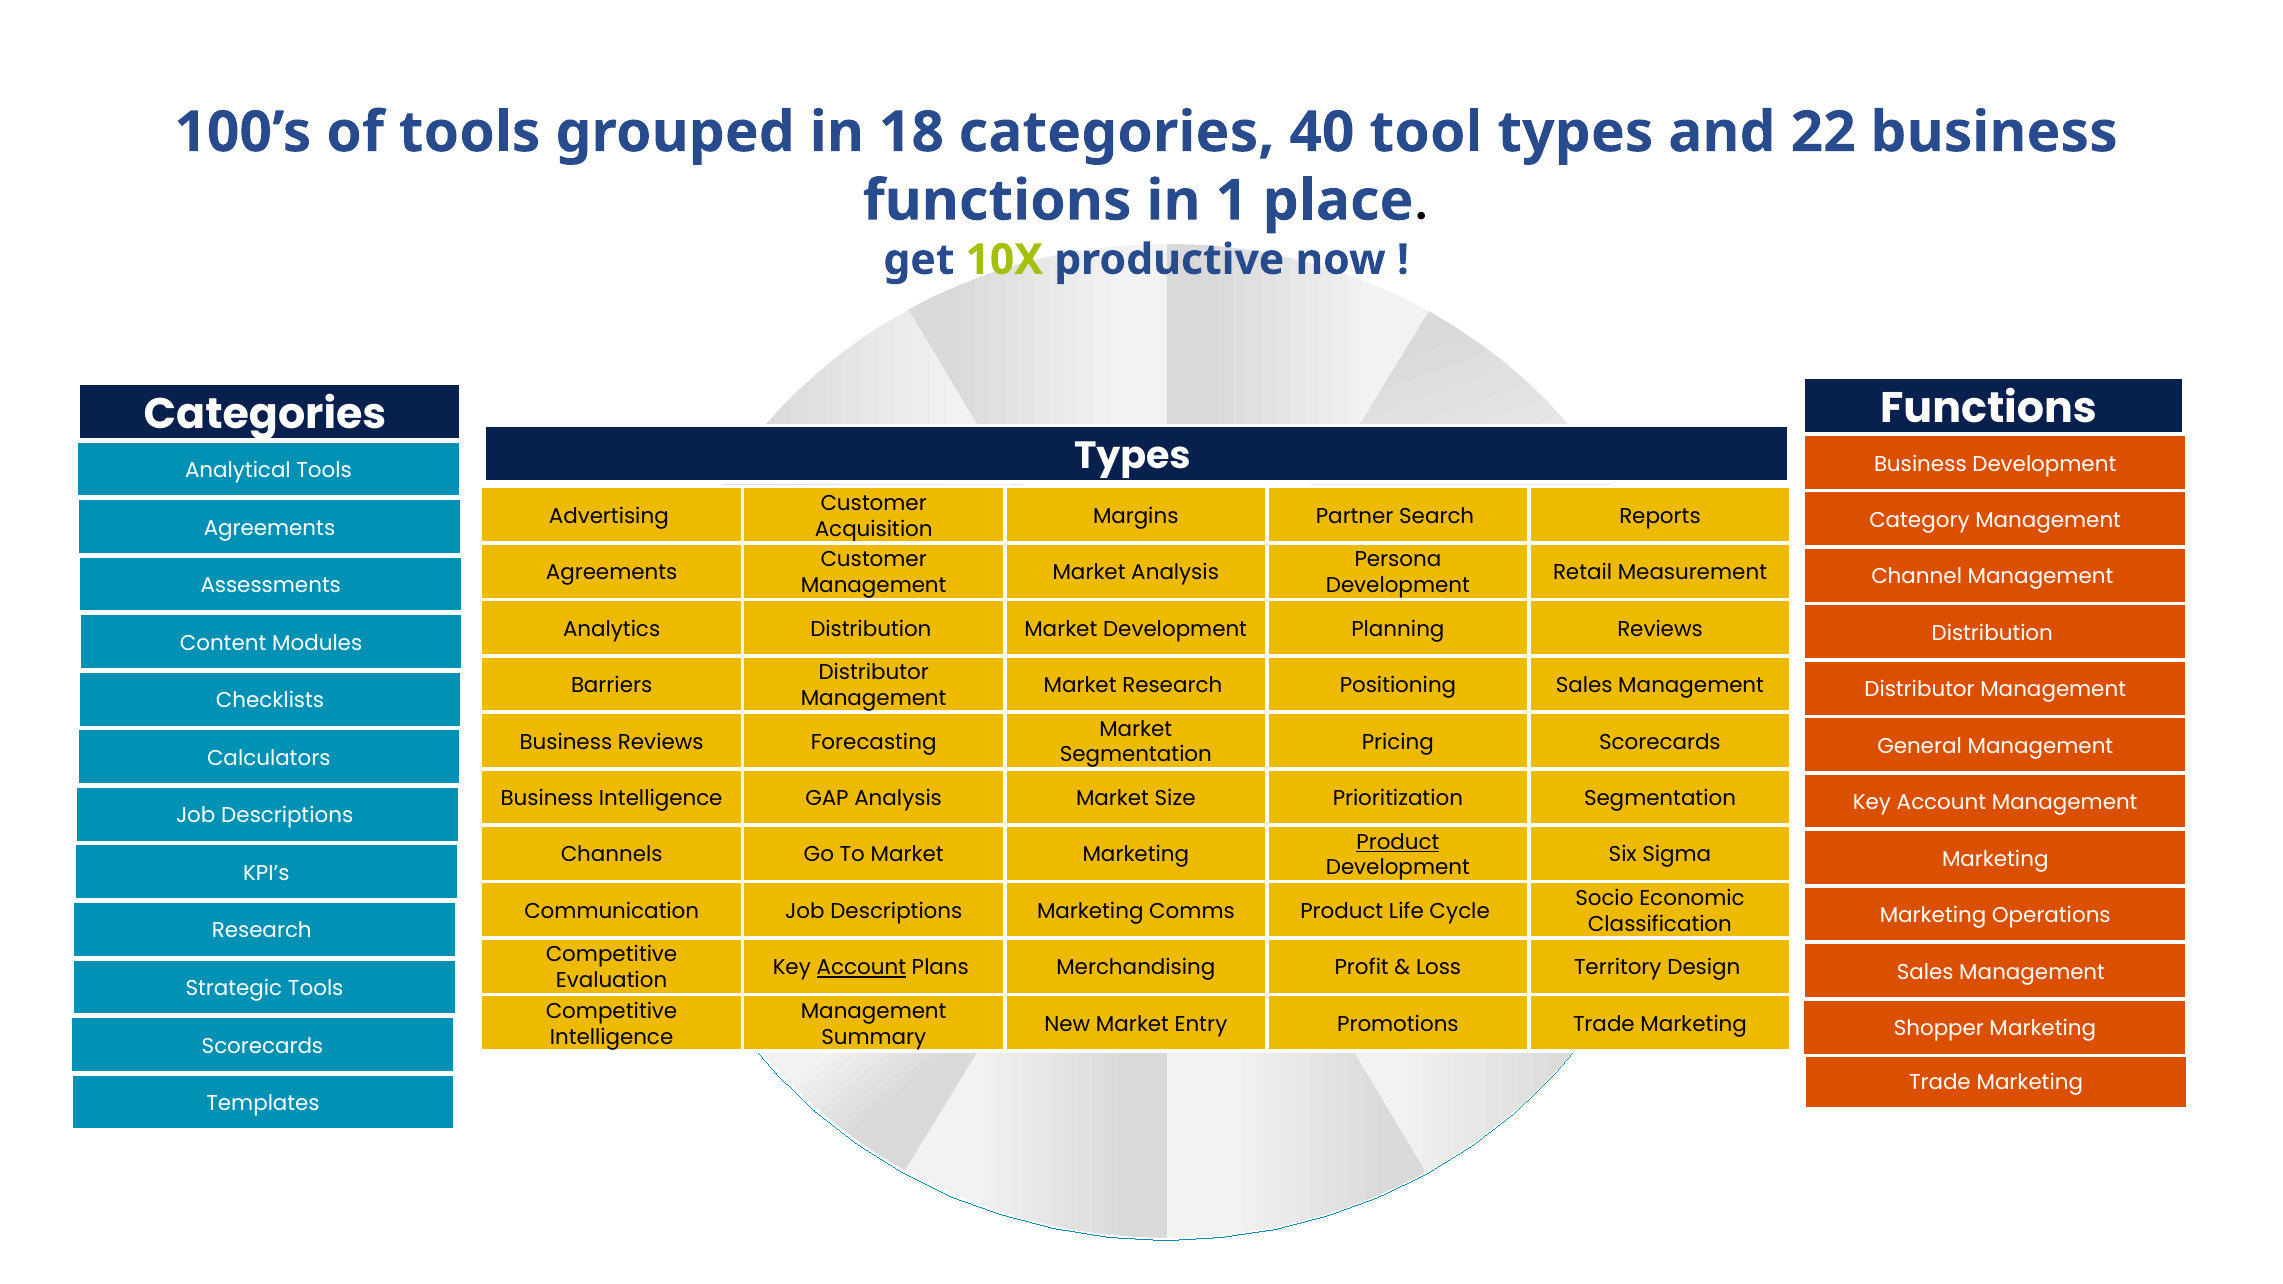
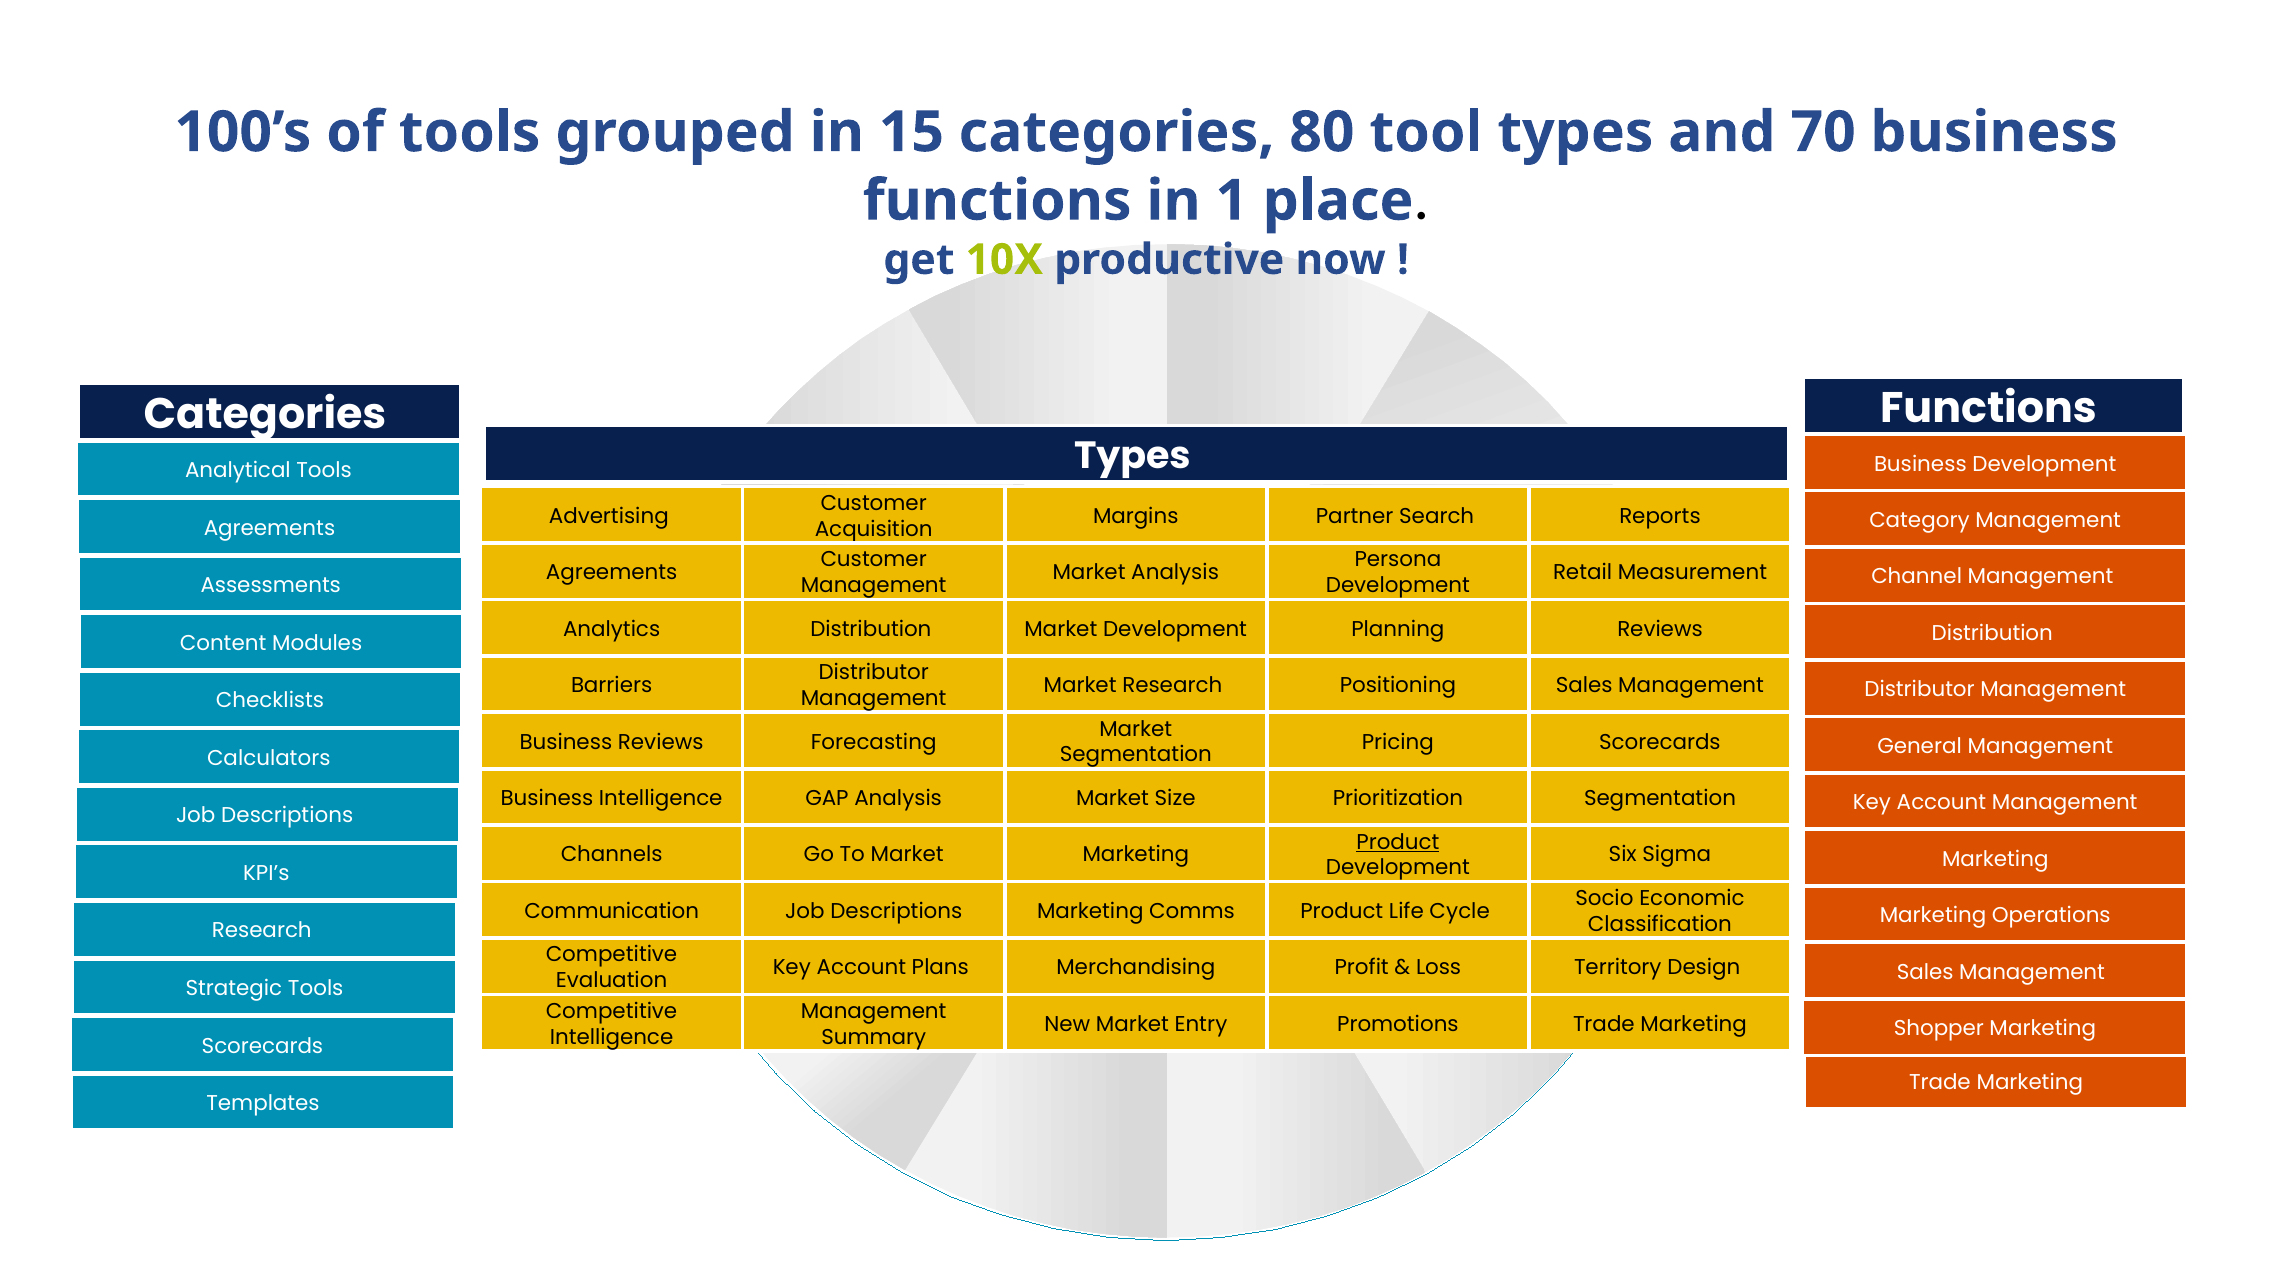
18: 18 -> 15 (911, 132)
40: 40 -> 80 (1322, 132)
22: 22 -> 70 (1823, 132)
Account underline: present -> none (861, 968)
